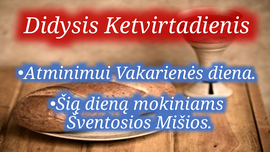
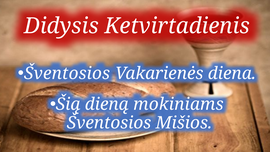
Atminimui: Atminimui -> Šventosios (67, 73)
